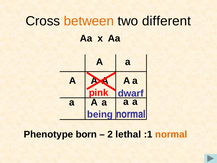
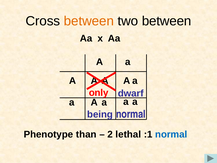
two different: different -> between (167, 21)
pink: pink -> only (99, 93)
born: born -> than (86, 134)
normal colour: orange -> blue (171, 134)
